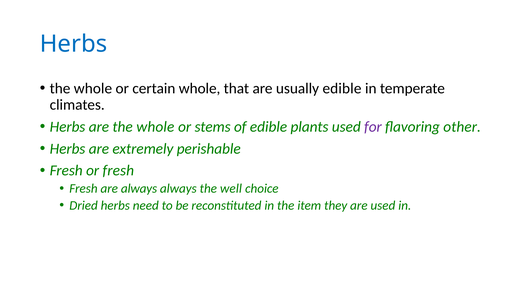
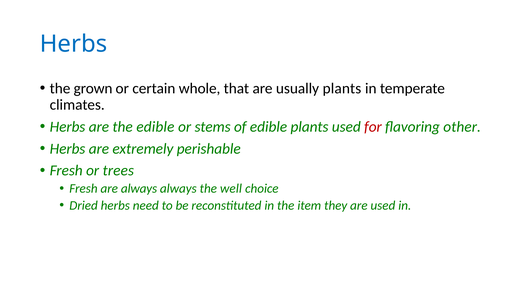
whole: whole -> grown (93, 88)
usually edible: edible -> plants (342, 88)
are the whole: whole -> edible (155, 127)
for colour: purple -> red (373, 127)
or fresh: fresh -> trees (118, 171)
